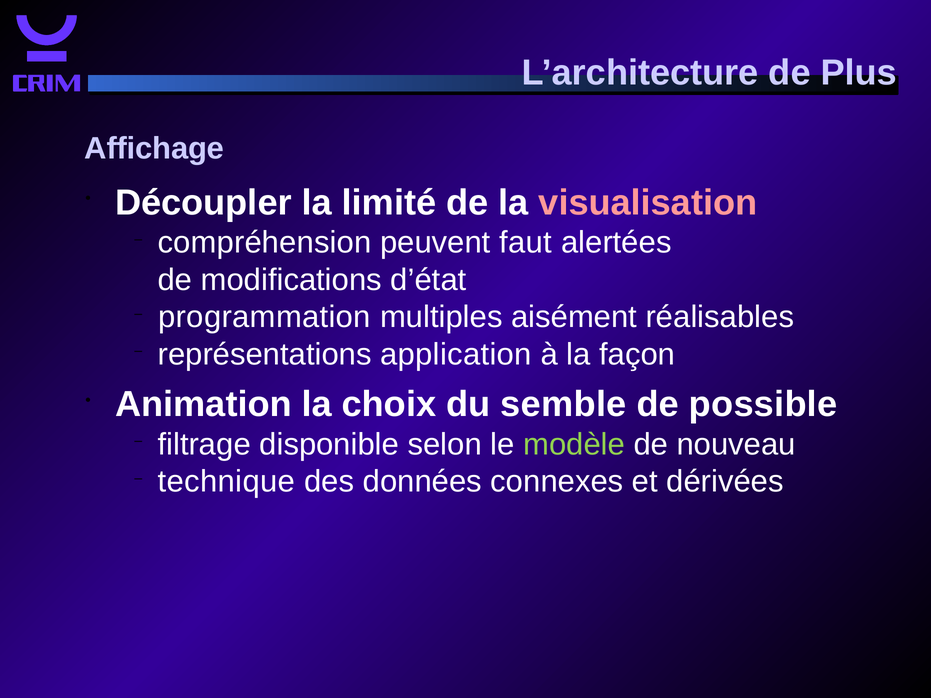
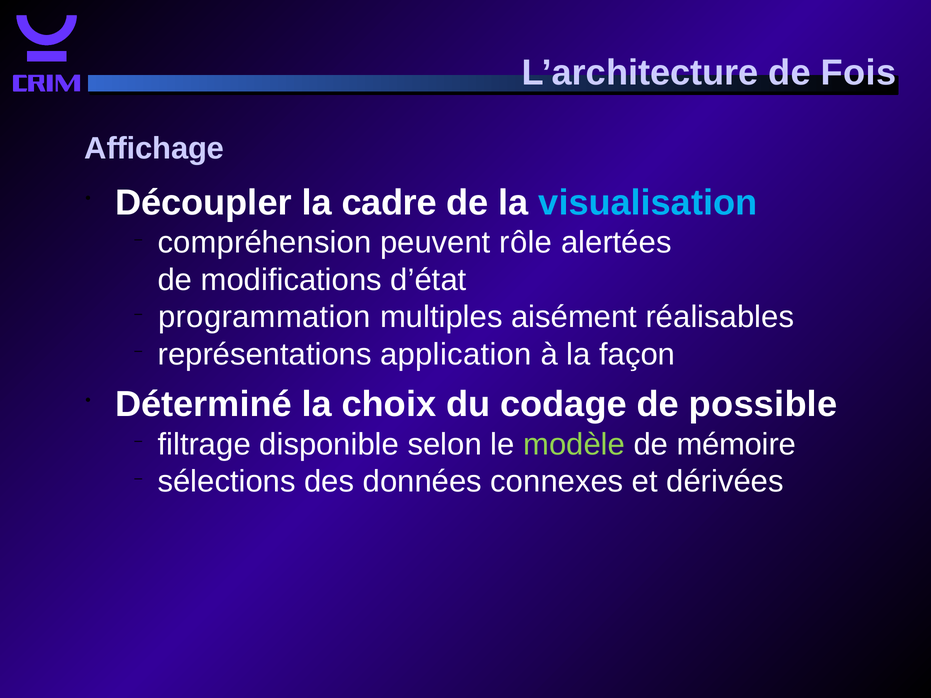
Plus: Plus -> Fois (859, 73)
limité: limité -> cadre (389, 203)
visualisation colour: pink -> light blue (648, 203)
faut: faut -> rôle (526, 243)
Animation: Animation -> Déterminé (203, 404)
semble: semble -> codage (564, 404)
nouveau: nouveau -> mémoire (736, 444)
technique: technique -> sélections (227, 482)
